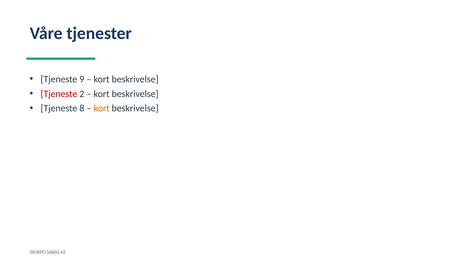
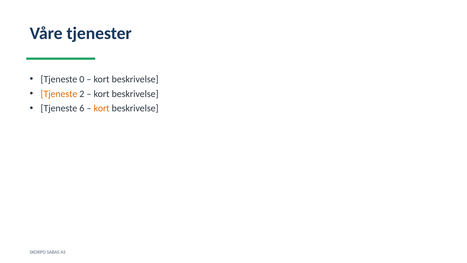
9: 9 -> 0 (82, 79)
Tjeneste colour: red -> orange (59, 94)
8: 8 -> 6 (82, 108)
